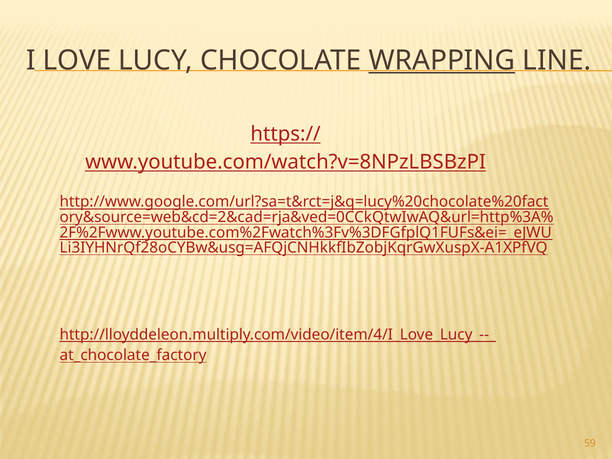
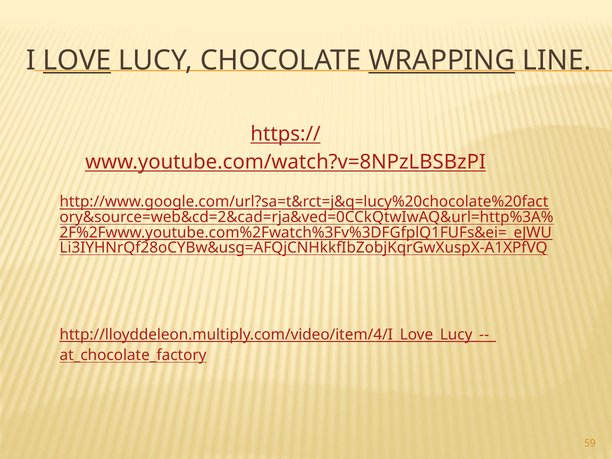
LOVE underline: none -> present (77, 61)
